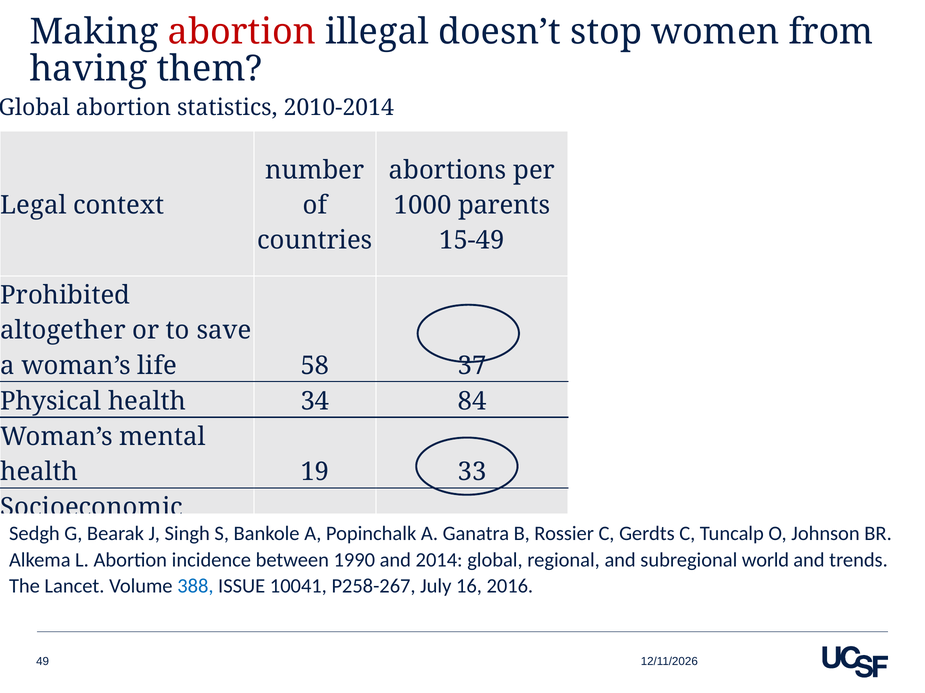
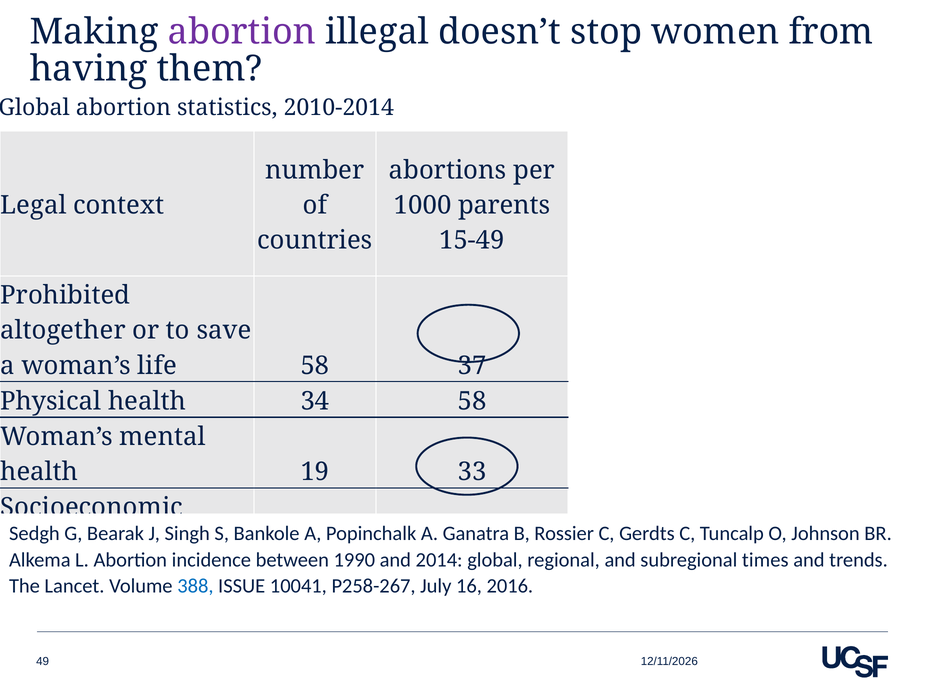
abortion colour: red -> purple (242, 32)
34 84: 84 -> 58 (472, 402)
world: world -> times (765, 560)
